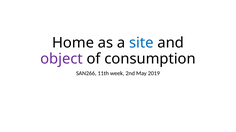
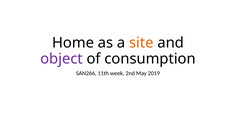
site colour: blue -> orange (141, 43)
